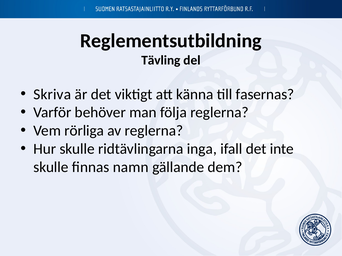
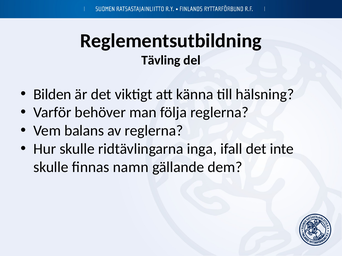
Skriva: Skriva -> Bilden (52, 94)
fasernas: fasernas -> hälsning (265, 94)
rörliga: rörliga -> balans (84, 131)
